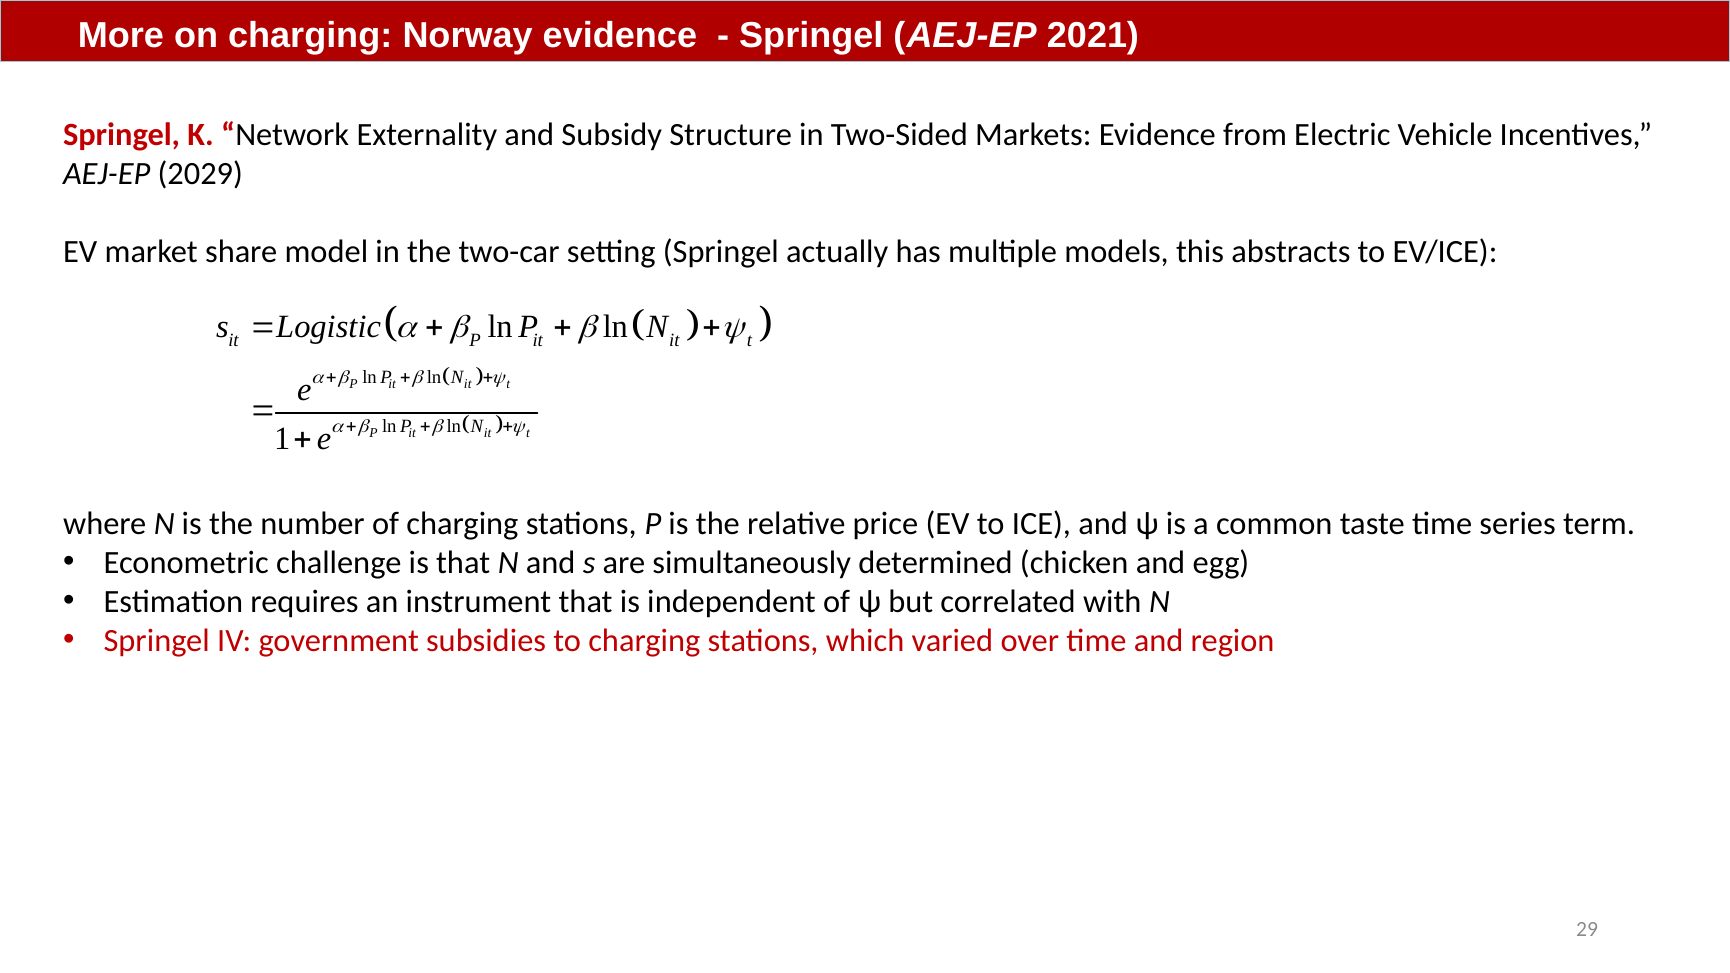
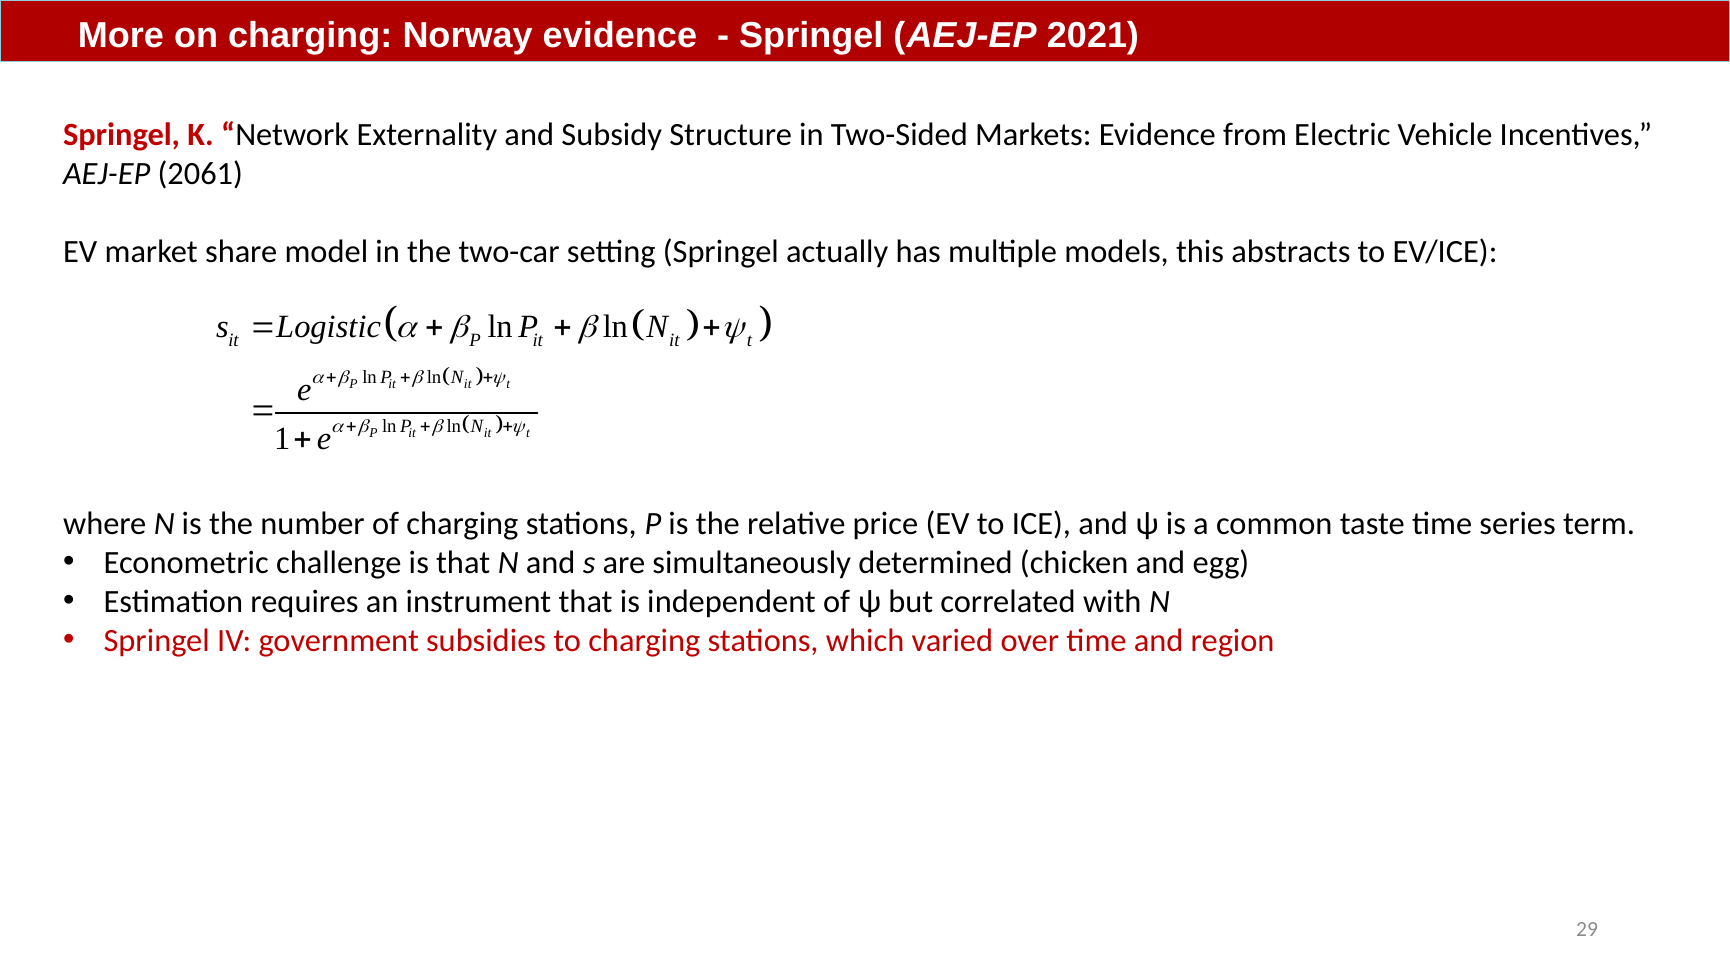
2029: 2029 -> 2061 (200, 174)
